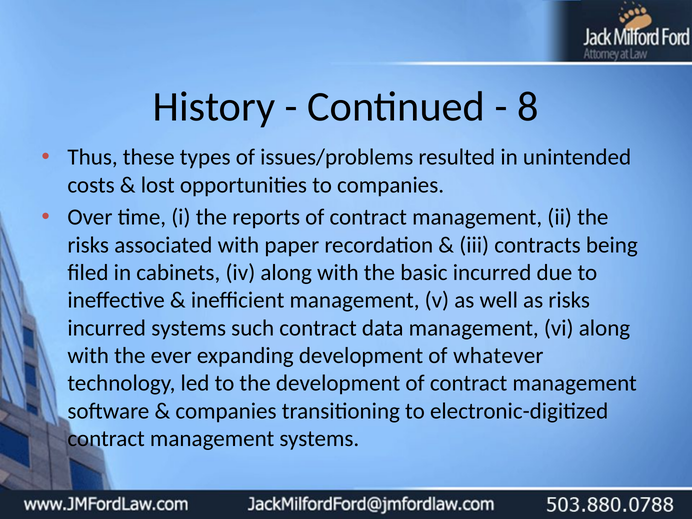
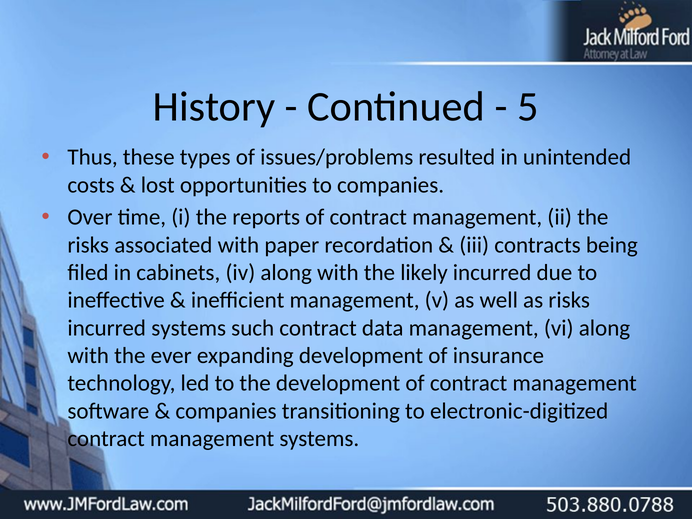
8: 8 -> 5 (528, 107)
basic: basic -> likely (424, 273)
whatever: whatever -> insurance (498, 356)
